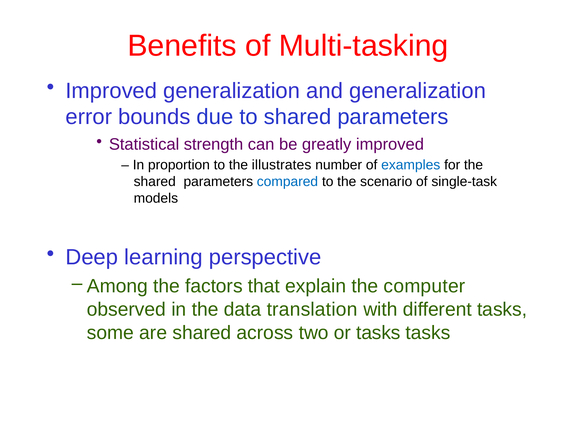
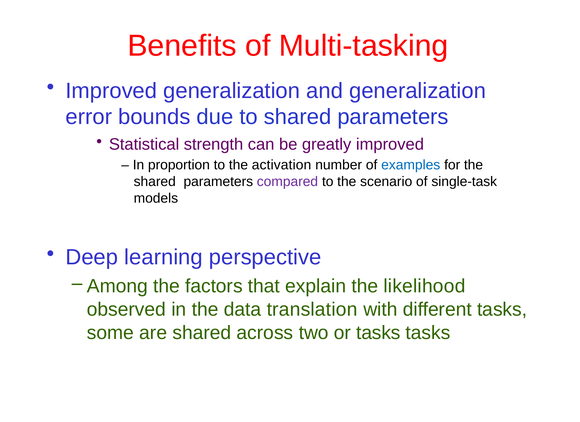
illustrates: illustrates -> activation (282, 165)
compared colour: blue -> purple (287, 181)
computer: computer -> likelihood (424, 286)
